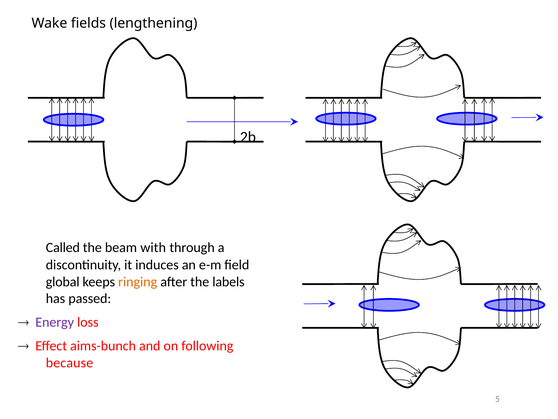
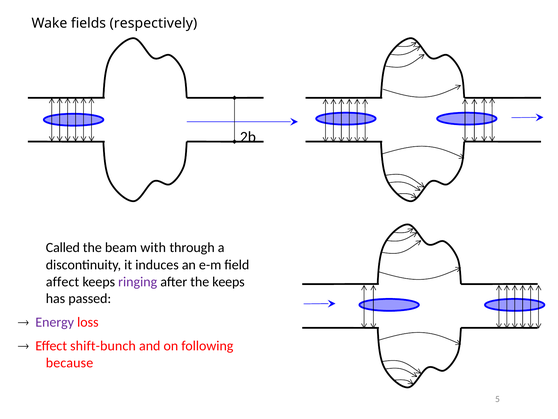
lengthening: lengthening -> respectively (153, 23)
global: global -> affect (63, 281)
ringing colour: orange -> purple (138, 281)
the labels: labels -> keeps (228, 281)
aims-bunch: aims-bunch -> shift-bunch (103, 346)
